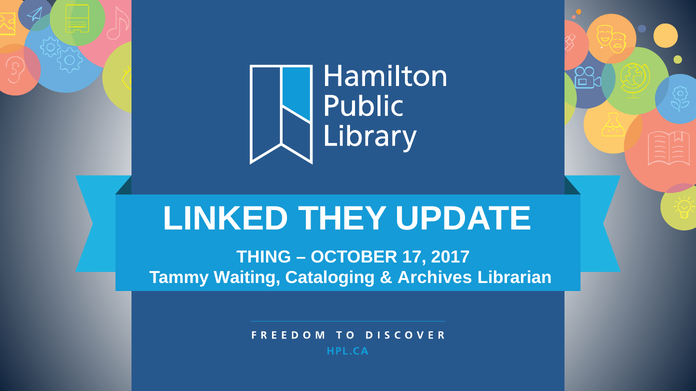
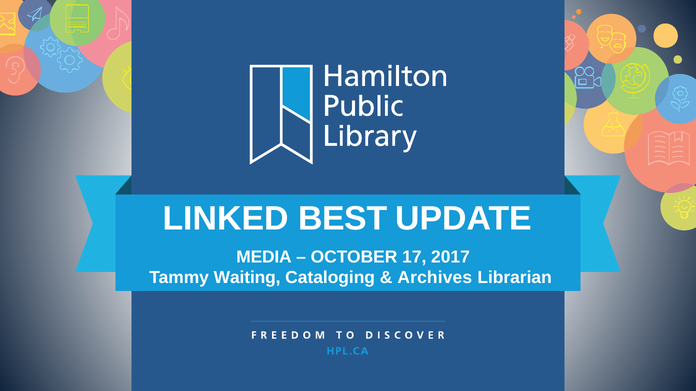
THEY: THEY -> BEST (343, 219)
THING: THING -> MEDIA (264, 257)
